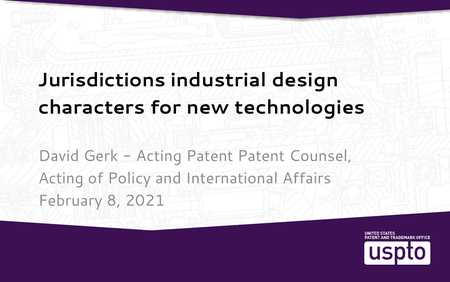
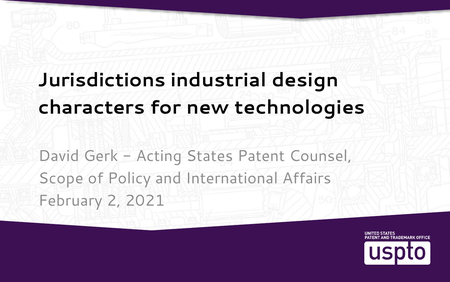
Acting Patent: Patent -> States (210, 156)
Acting: Acting -> Scope (61, 178)
8: 8 -> 2 (114, 200)
